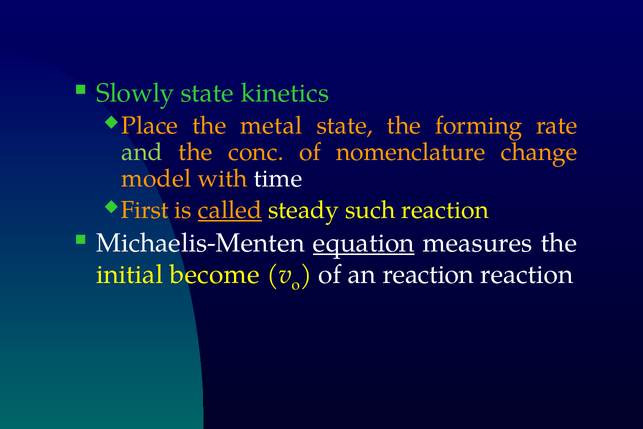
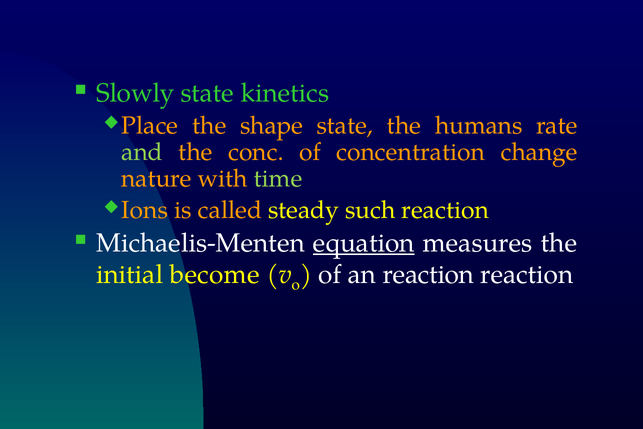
metal: metal -> shape (272, 125)
forming: forming -> humans (479, 125)
nomenclature: nomenclature -> concentration (411, 152)
model: model -> nature (156, 179)
time colour: white -> light green (278, 179)
First: First -> Ions (145, 210)
called underline: present -> none (230, 210)
